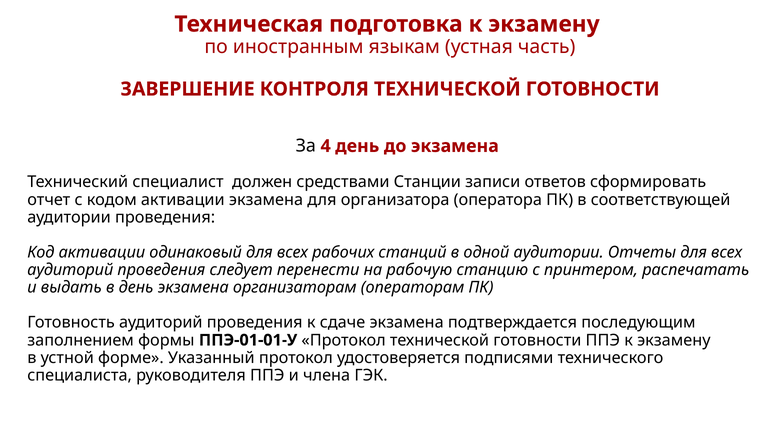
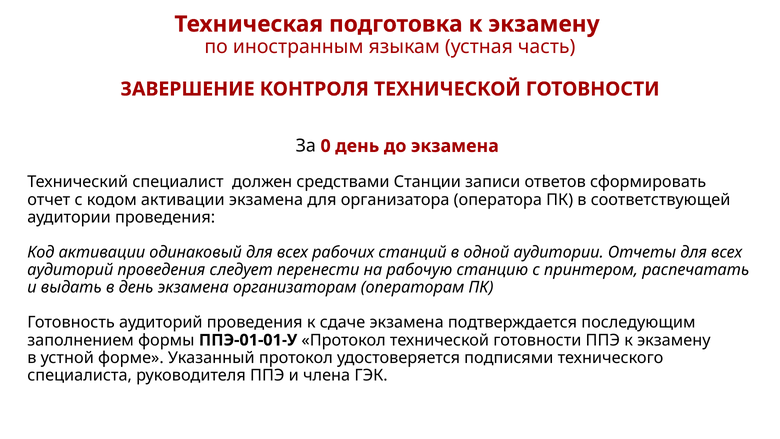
4: 4 -> 0 (326, 146)
